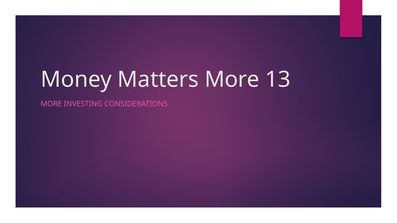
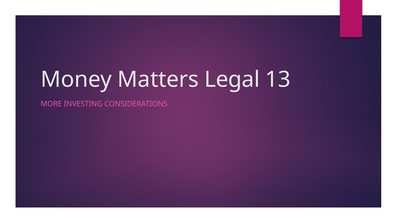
Matters More: More -> Legal (232, 80)
